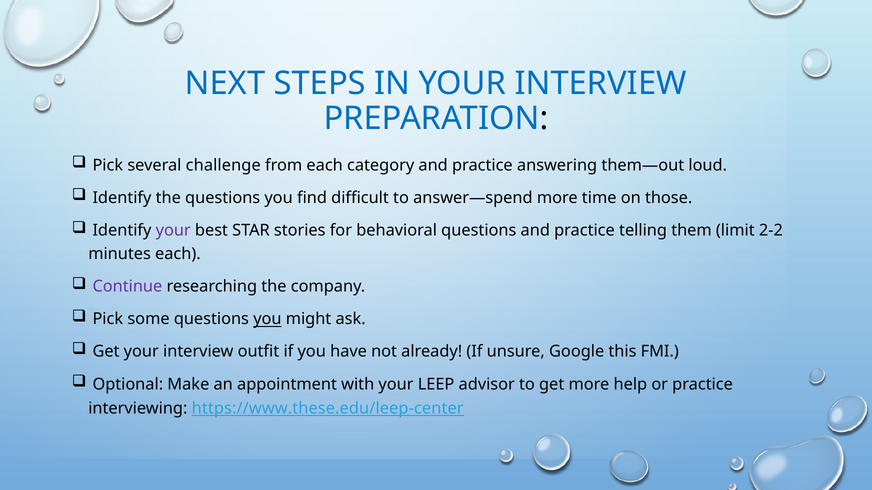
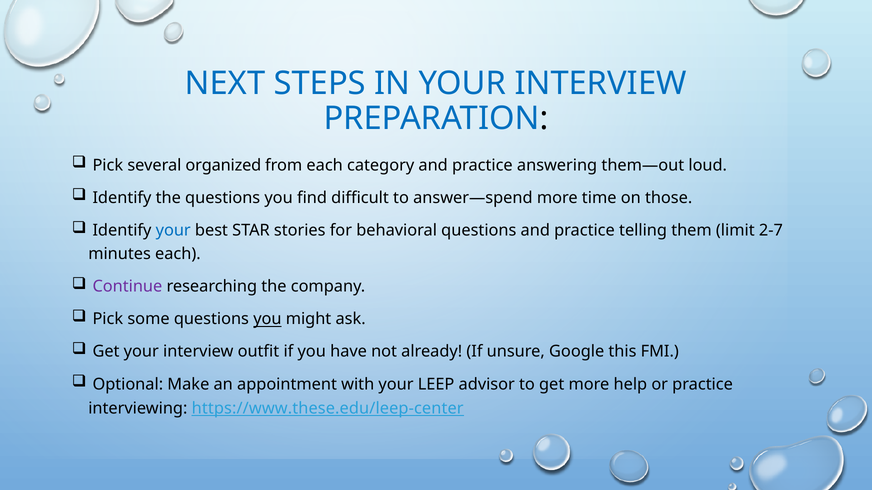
challenge: challenge -> organized (223, 165)
your colour: purple -> blue (173, 231)
2-2: 2-2 -> 2-7 (771, 231)
